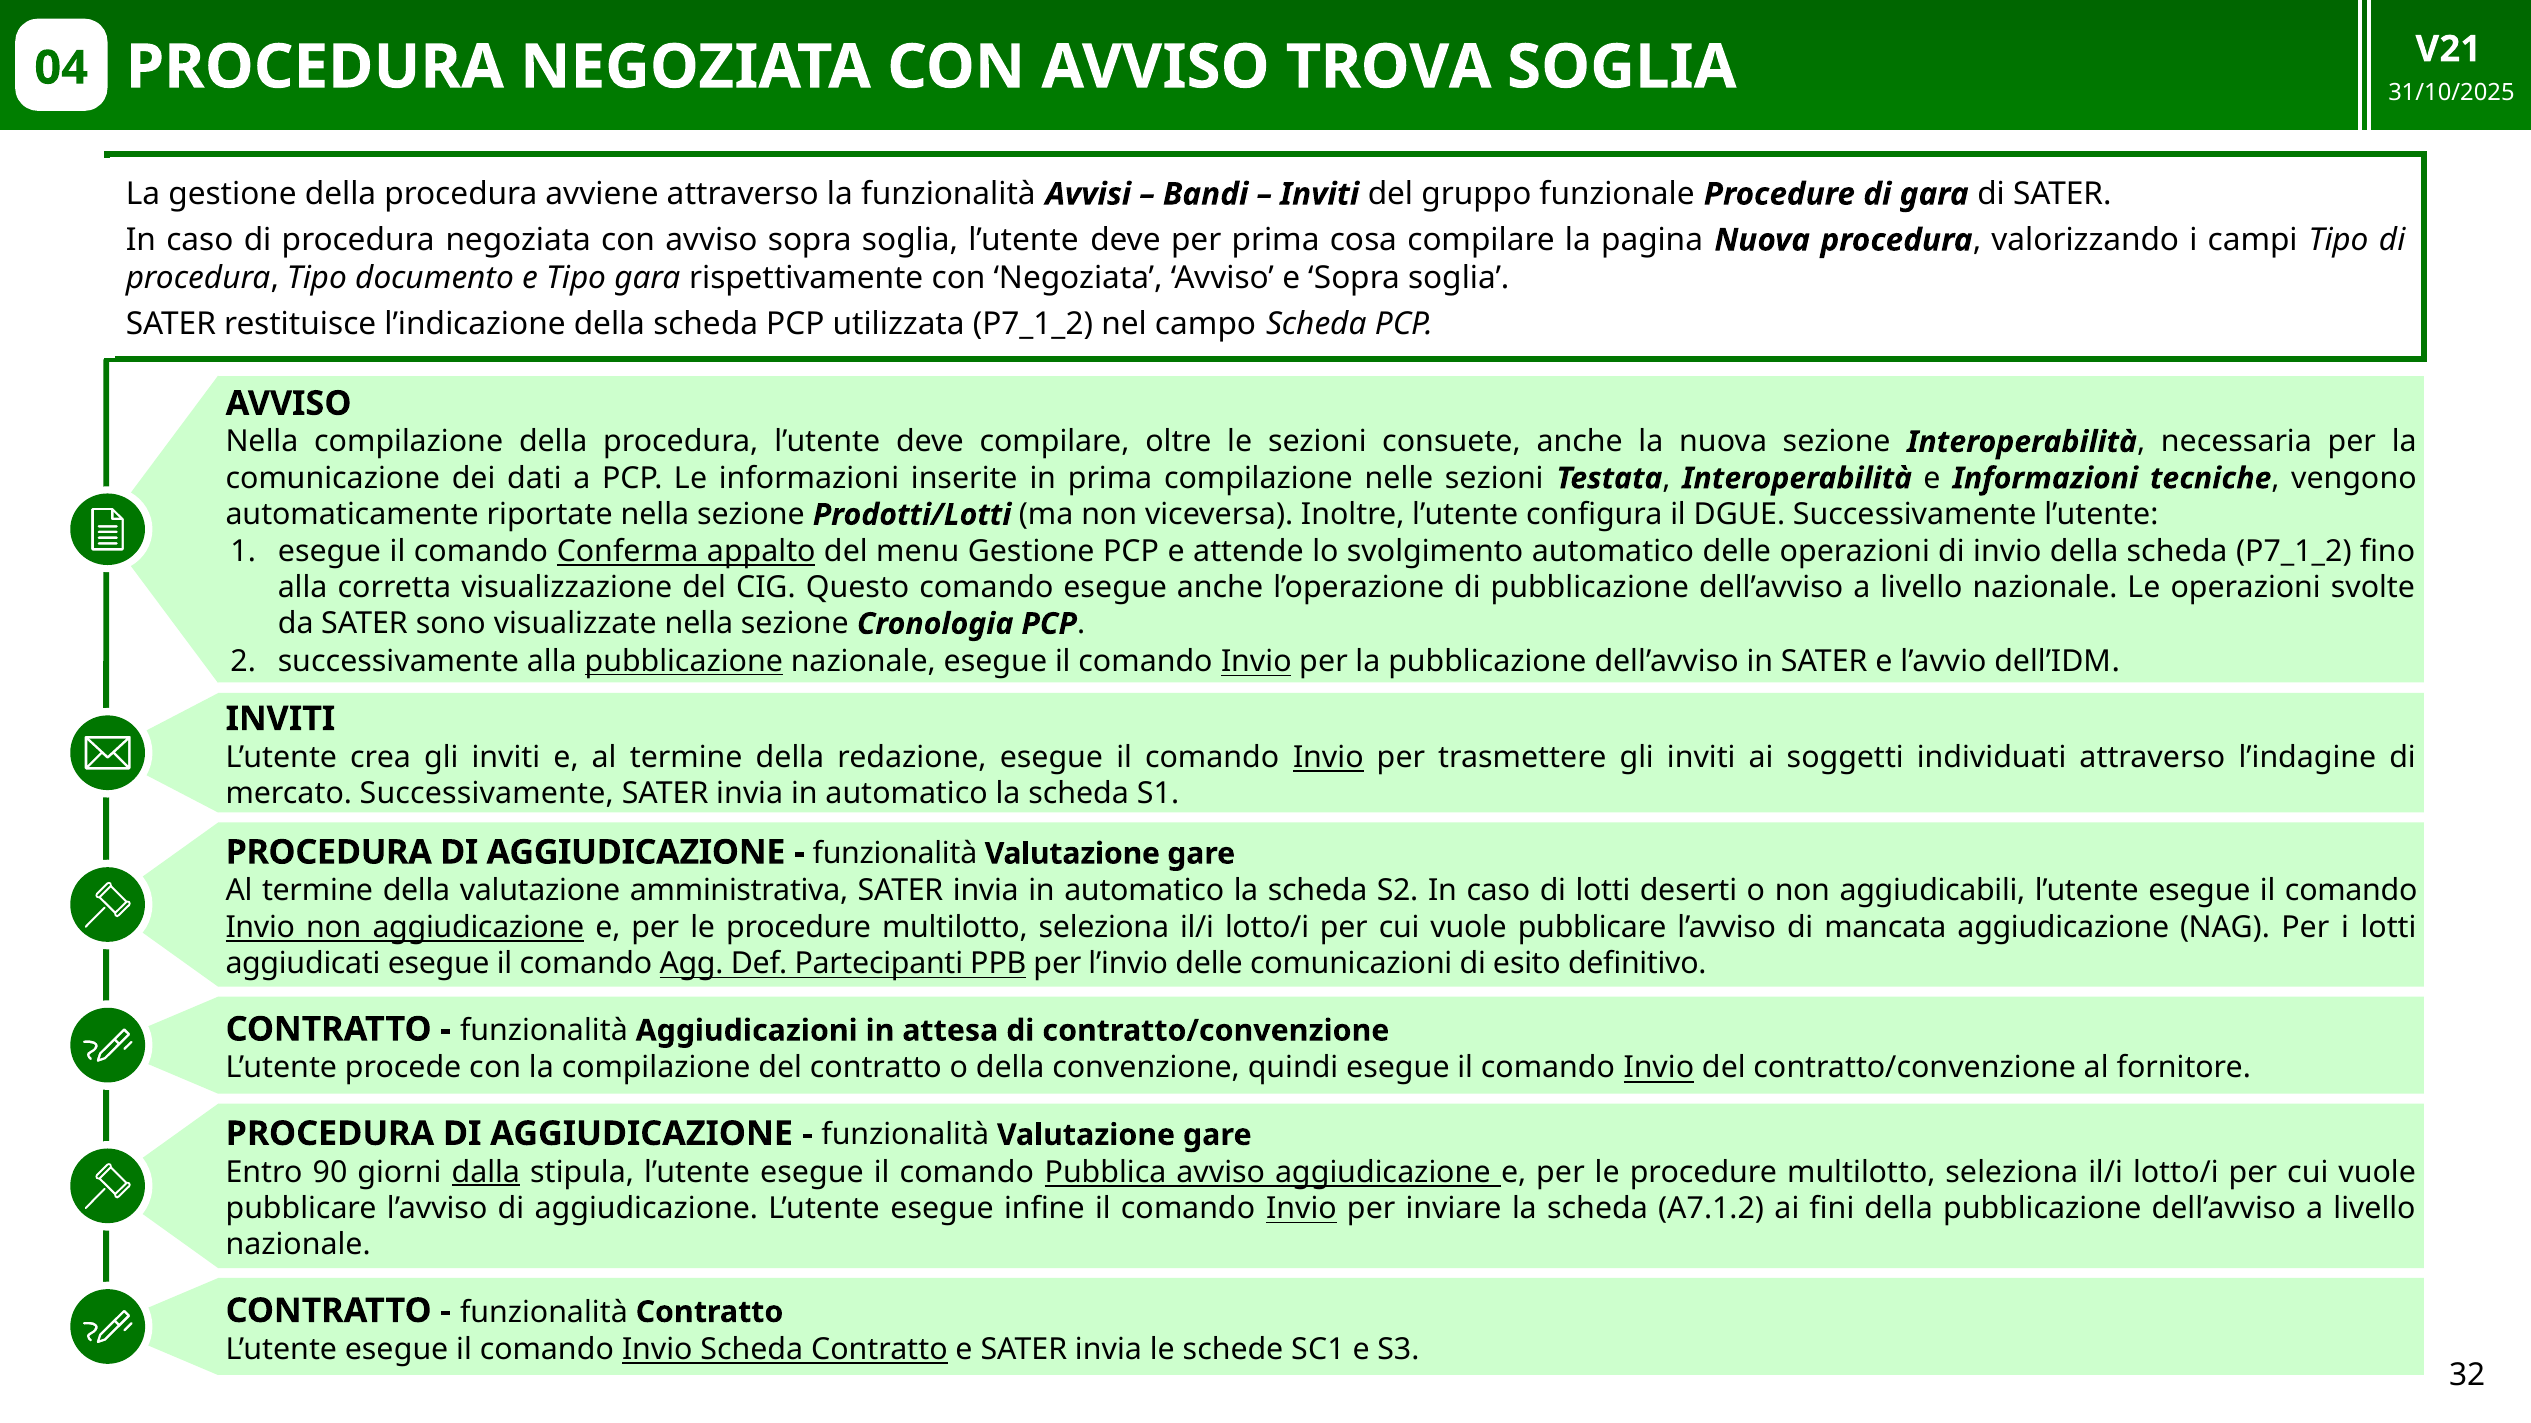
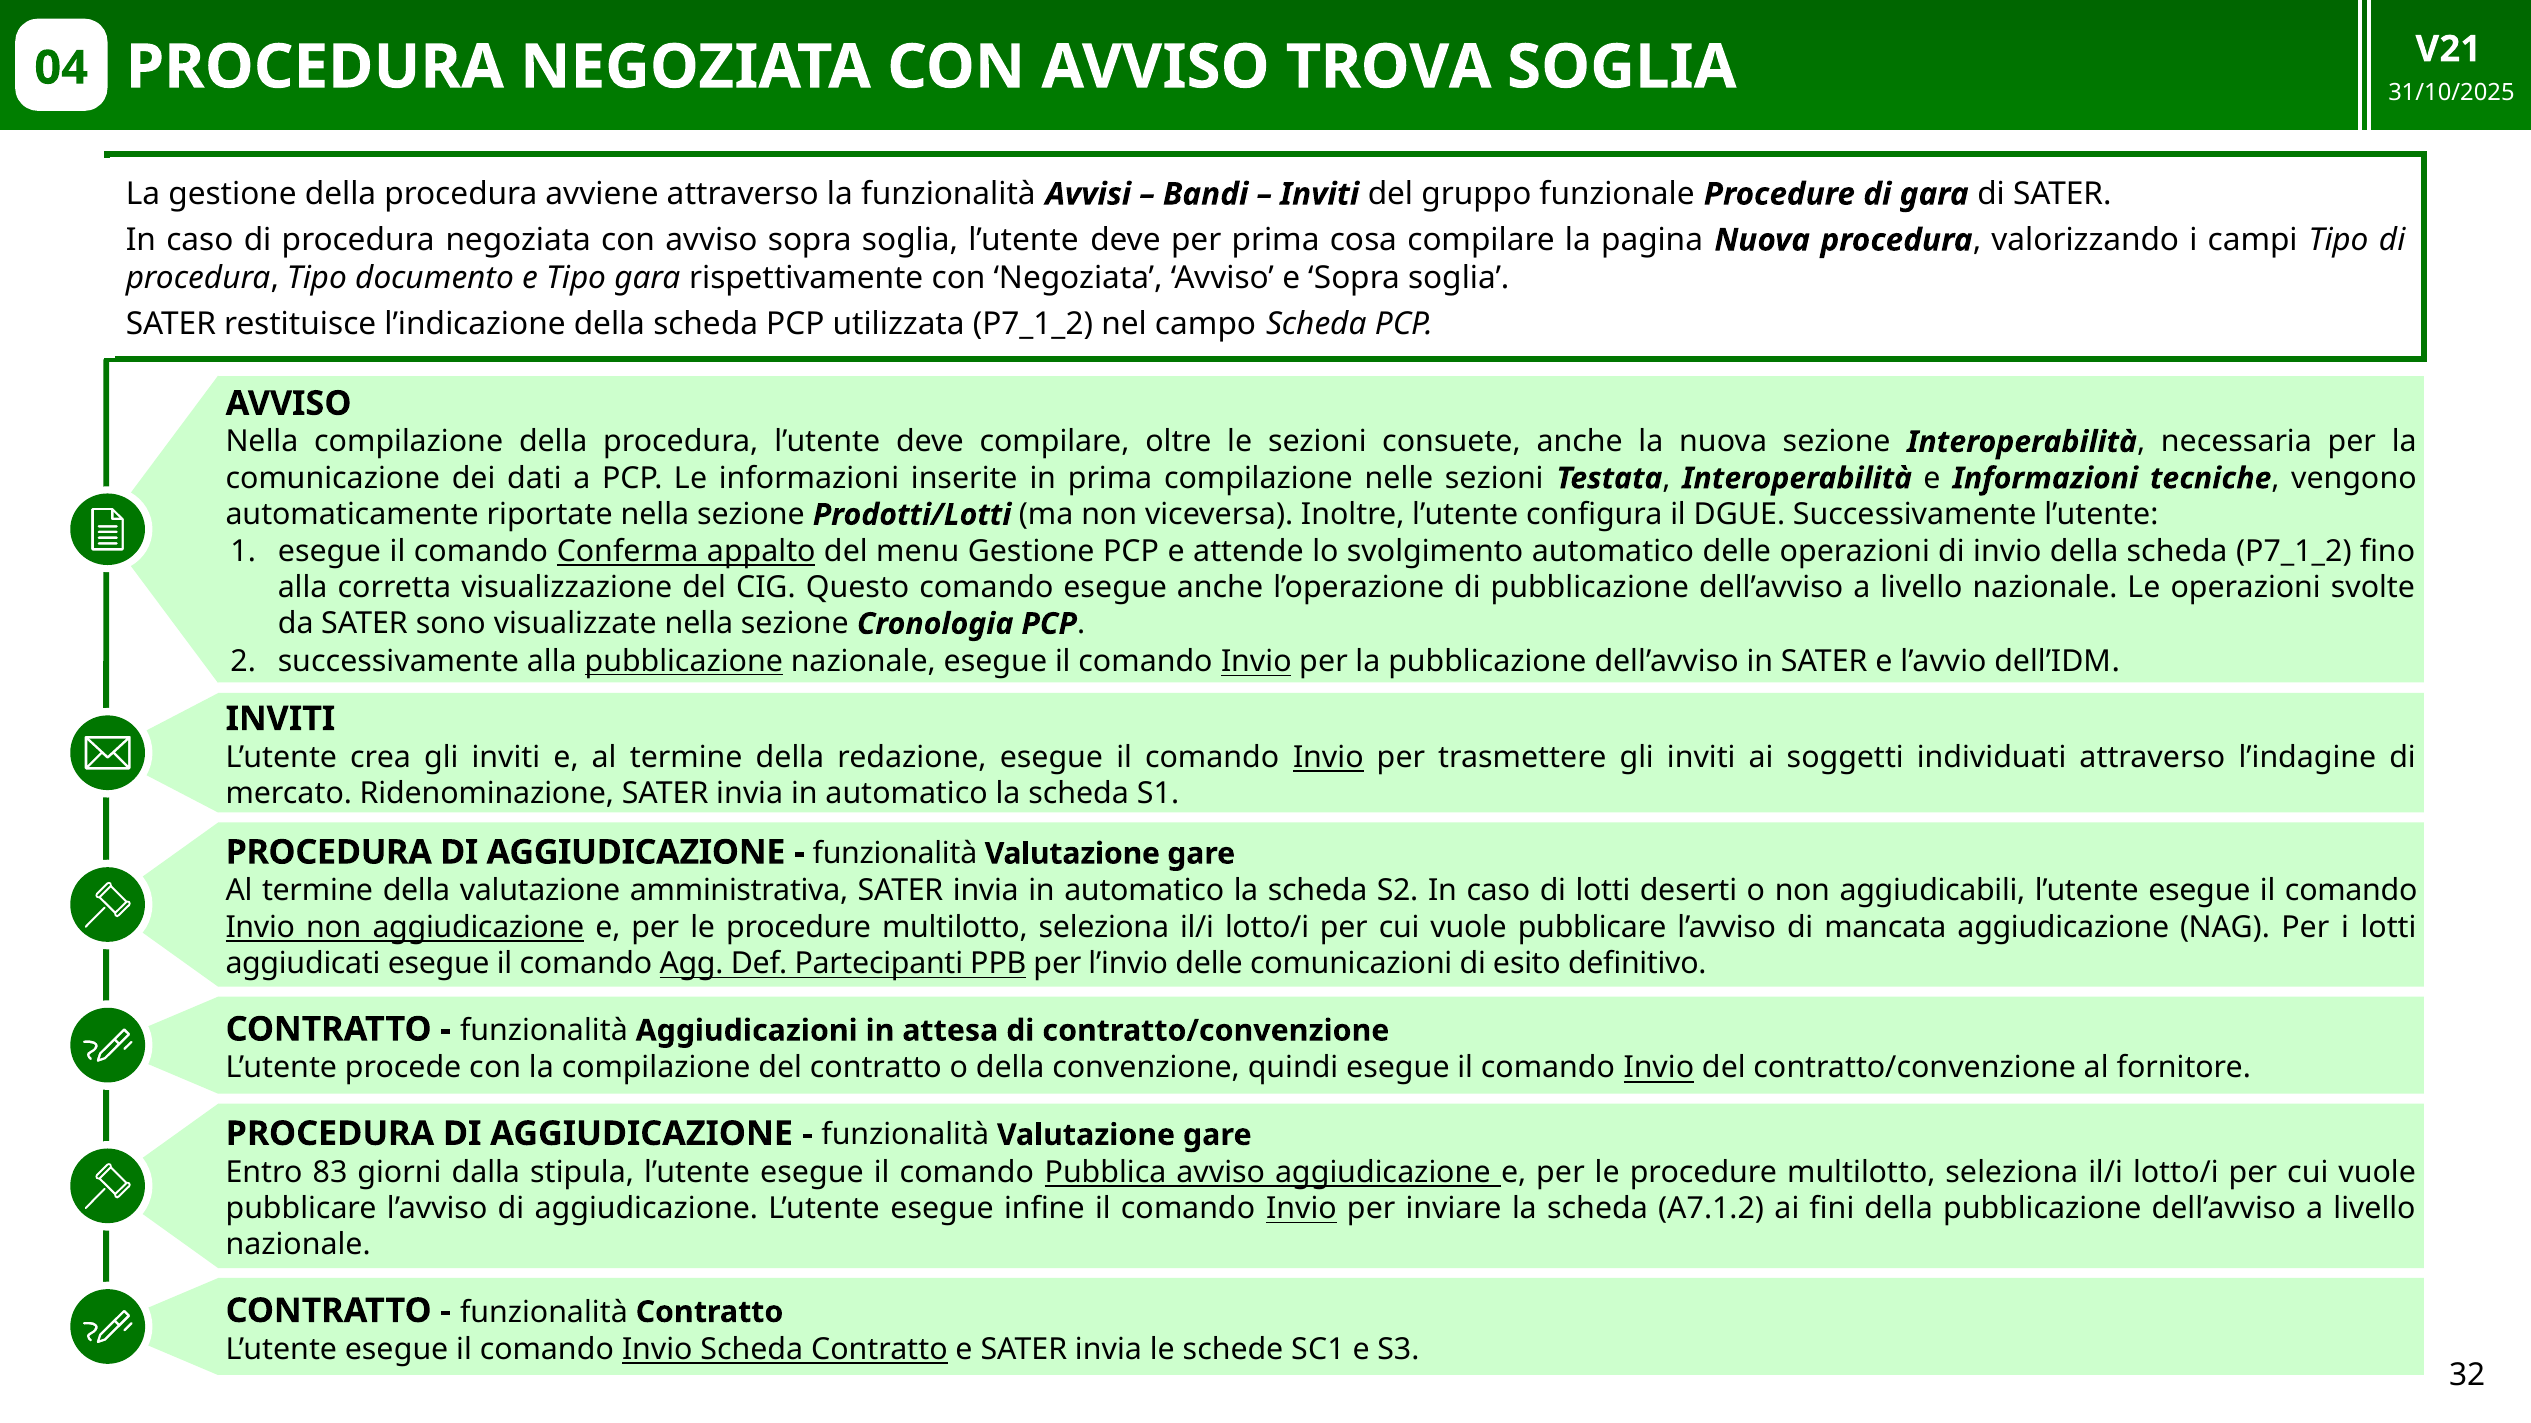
mercato Successivamente: Successivamente -> Ridenominazione (487, 794)
90: 90 -> 83 (330, 1173)
dalla underline: present -> none (486, 1173)
